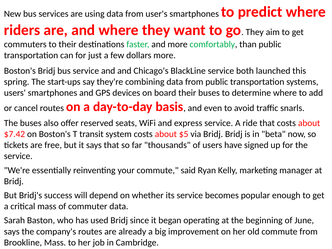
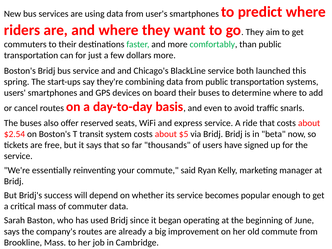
$7.42: $7.42 -> $2.54 (15, 134)
